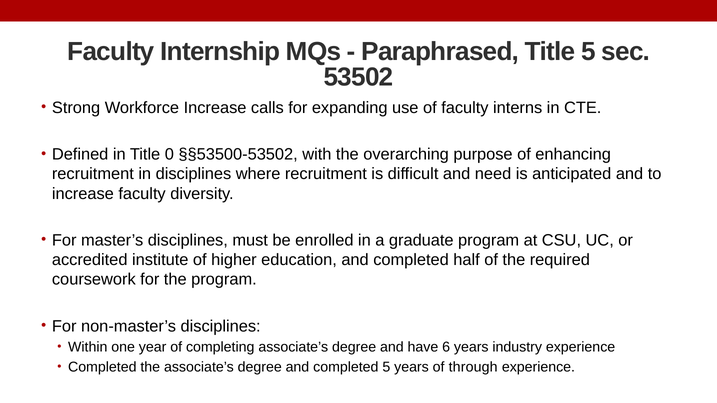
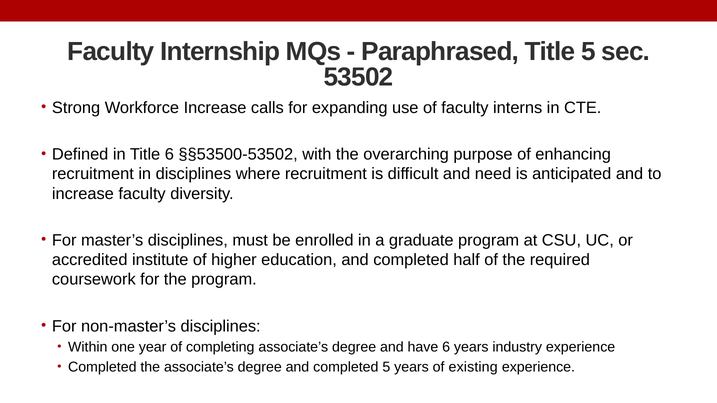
Title 0: 0 -> 6 (169, 154)
through: through -> existing (473, 368)
